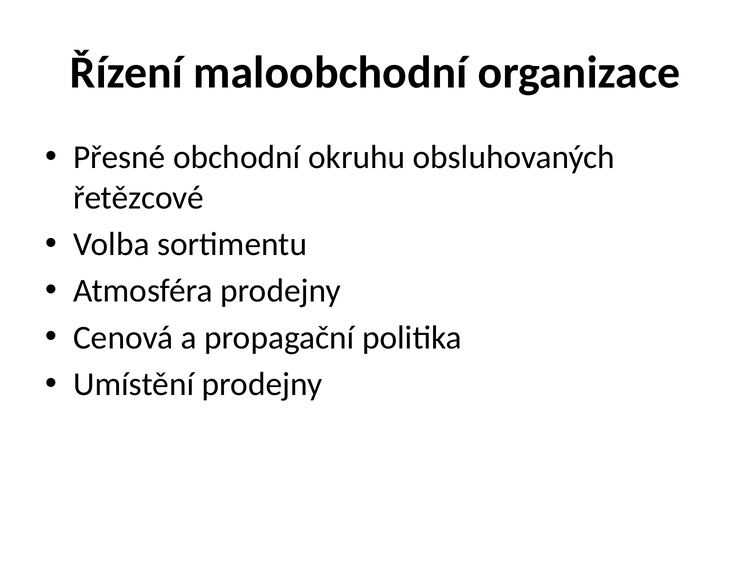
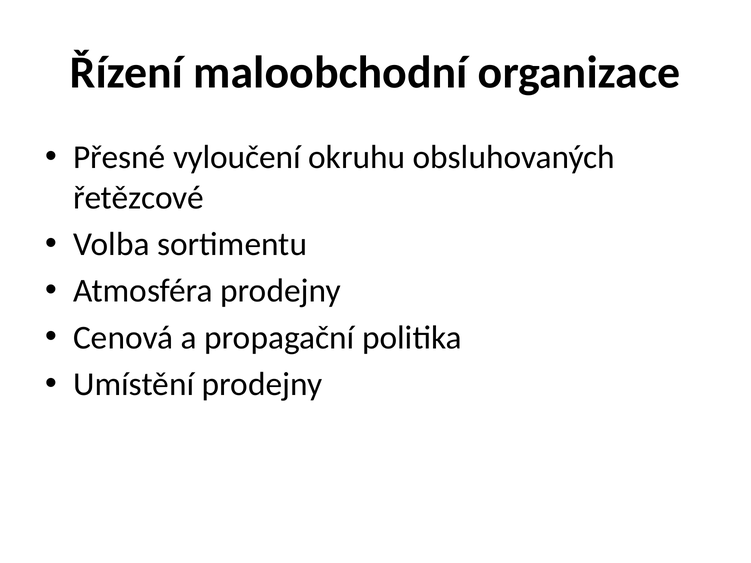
obchodní: obchodní -> vyloučení (237, 158)
